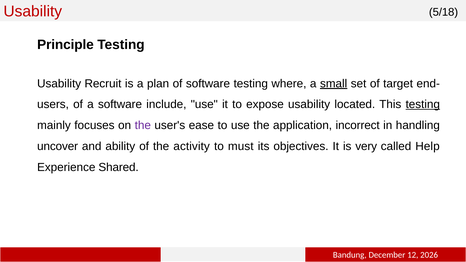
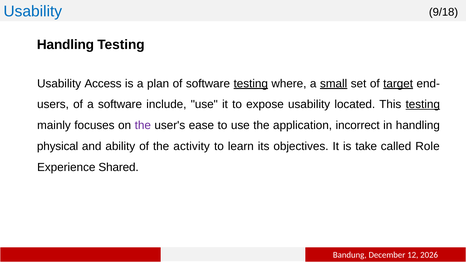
Usability colour: red -> blue (33, 11)
5/18: 5/18 -> 9/18 (444, 12)
Principle: Principle -> Handling (65, 45)
Recruit: Recruit -> Access (103, 84)
testing underline: none -> present (251, 84)
target underline: none -> present (398, 84)
uncover: uncover -> physical (58, 146)
must: must -> learn (241, 146)
very: very -> take (366, 146)
Help: Help -> Role (428, 146)
